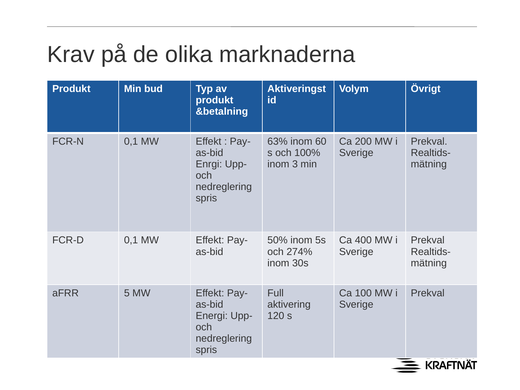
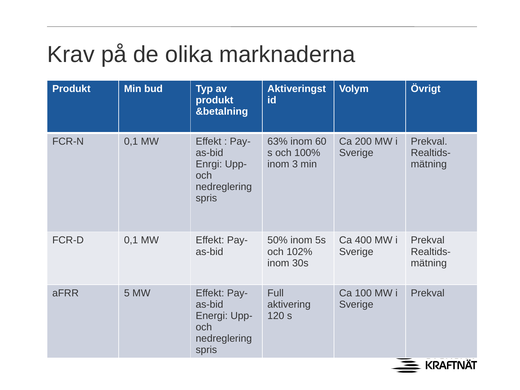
274%: 274% -> 102% (299, 252)
